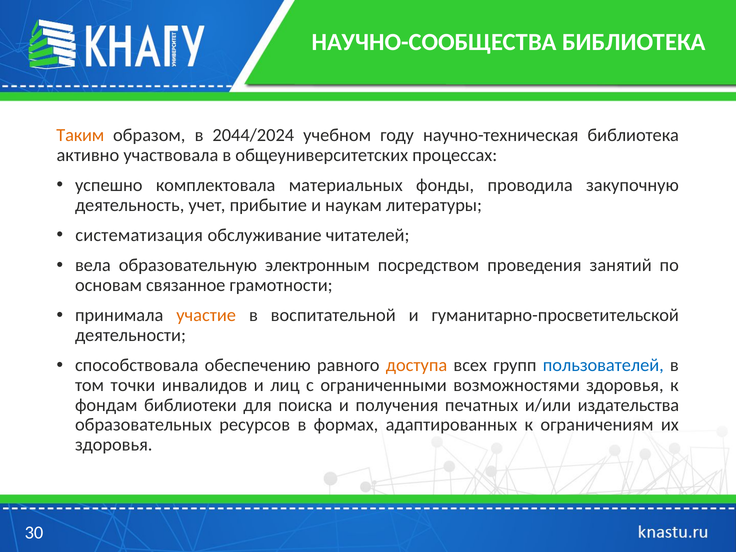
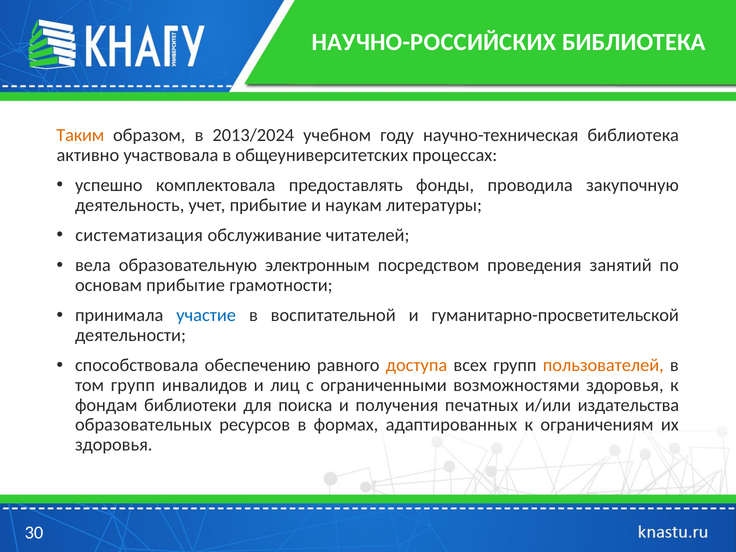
НАУЧНО-СООБЩЕСТВА: НАУЧНО-СООБЩЕСТВА -> НАУЧНО-РОССИЙСКИХ (434, 42)
2044/2024: 2044/2024 -> 2013/2024 (253, 135)
материальных: материальных -> предоставлять (346, 185)
основам связанное: связанное -> прибытие (186, 285)
участие colour: orange -> blue (206, 315)
пользователей colour: blue -> orange (603, 365)
том точки: точки -> групп (133, 385)
